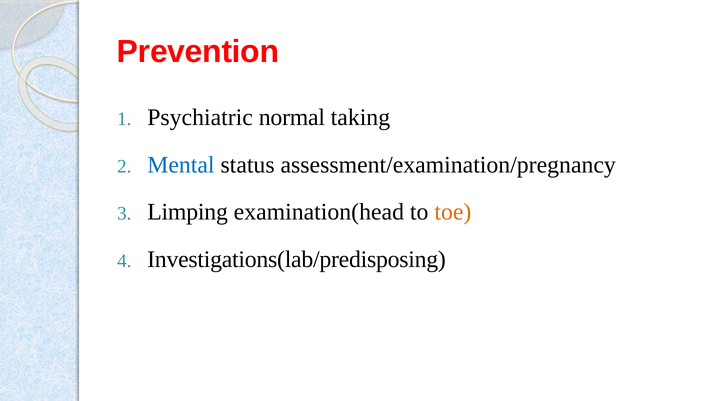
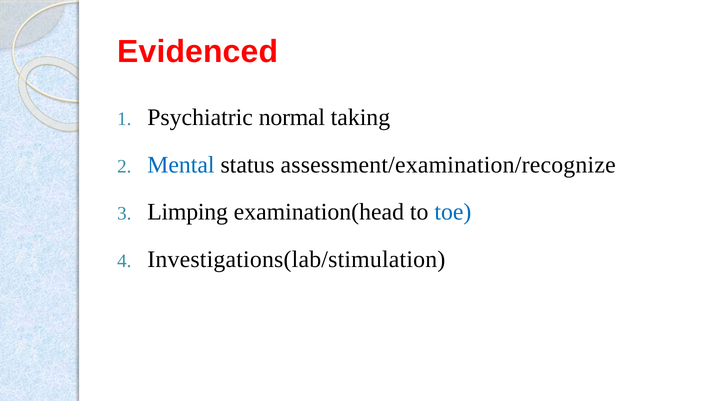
Prevention: Prevention -> Evidenced (198, 52)
assessment/examination/pregnancy: assessment/examination/pregnancy -> assessment/examination/recognize (448, 165)
toe colour: orange -> blue (453, 212)
Investigations(lab/predisposing: Investigations(lab/predisposing -> Investigations(lab/stimulation (296, 259)
